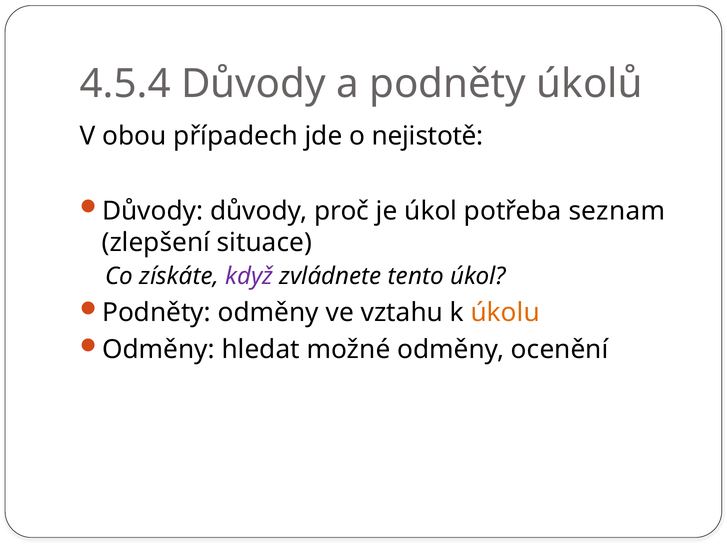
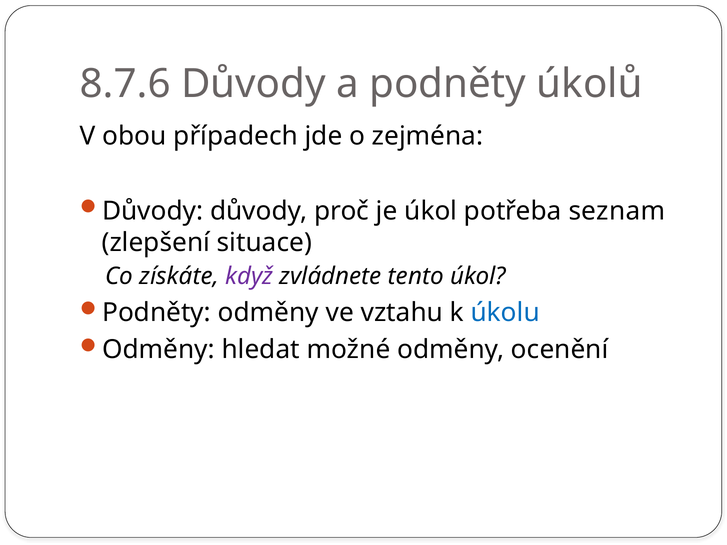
4.5.4: 4.5.4 -> 8.7.6 (125, 84)
nejistotě: nejistotě -> zejména (428, 136)
úkolu colour: orange -> blue (505, 313)
